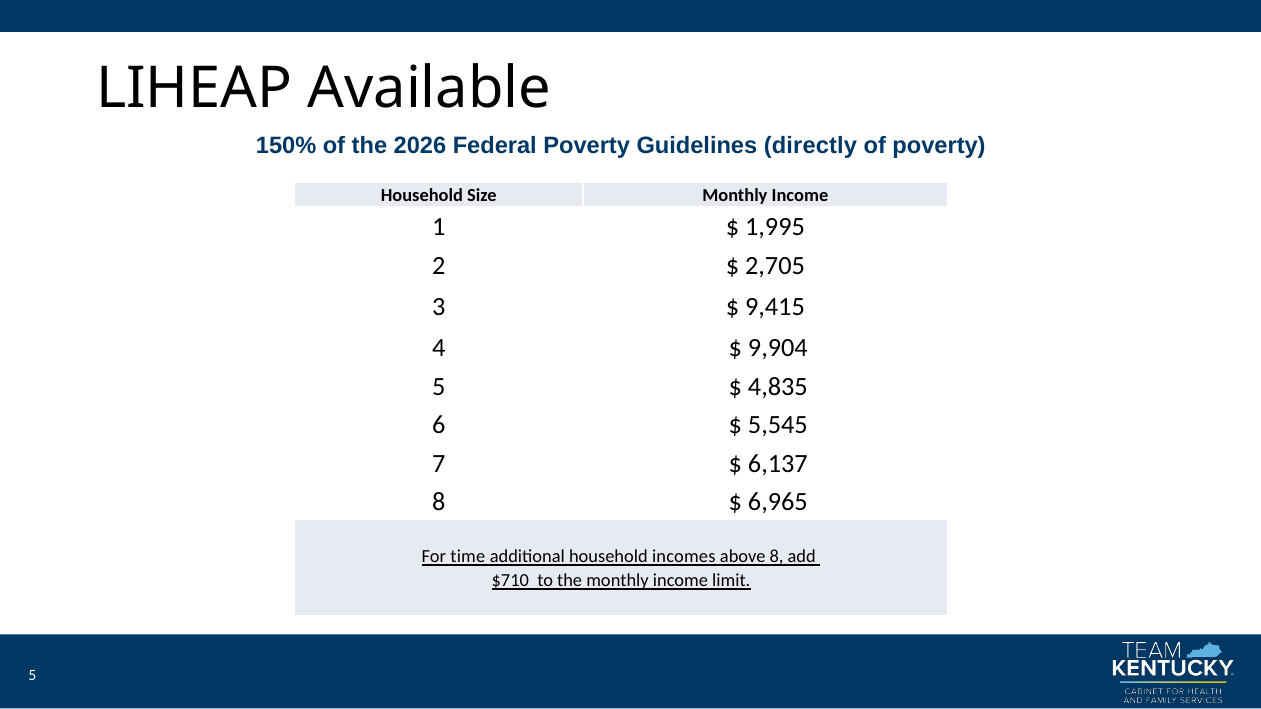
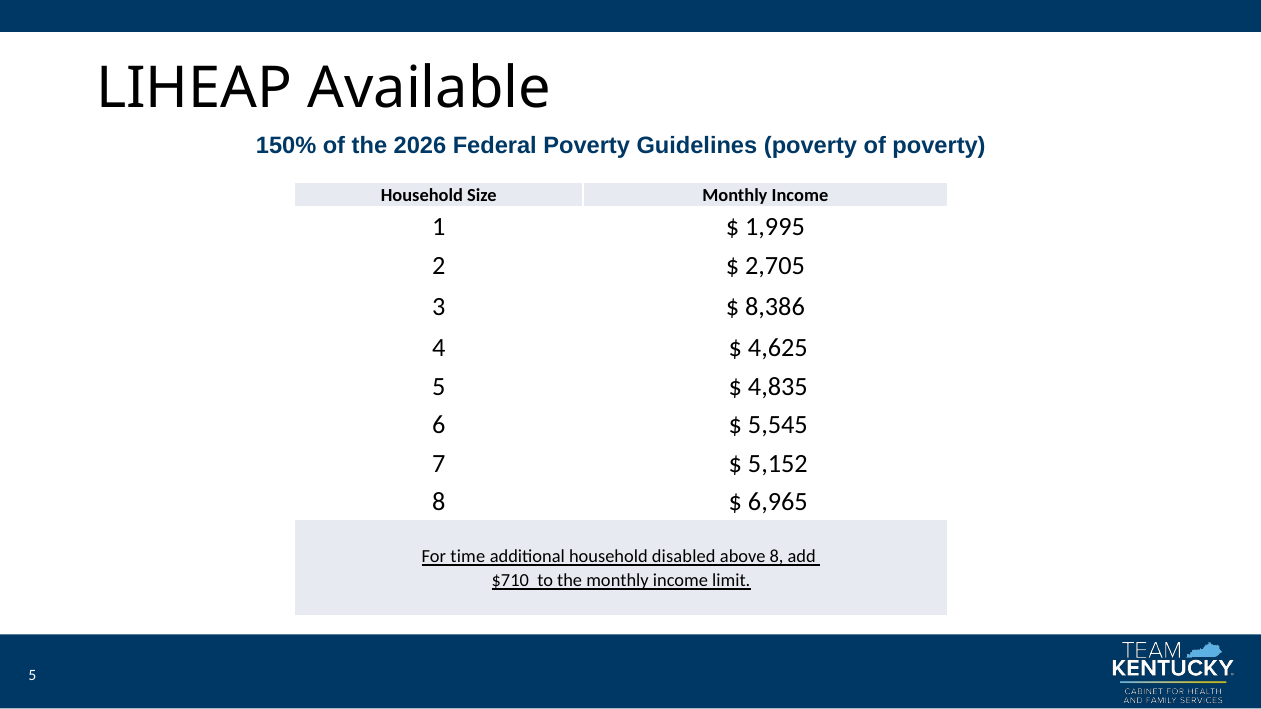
Guidelines directly: directly -> poverty (810, 145)
9,415: 9,415 -> 8,386 (775, 307)
9,904: 9,904 -> 4,625 (778, 348)
6,137: 6,137 -> 5,152 (778, 464)
incomes: incomes -> disabled (684, 557)
